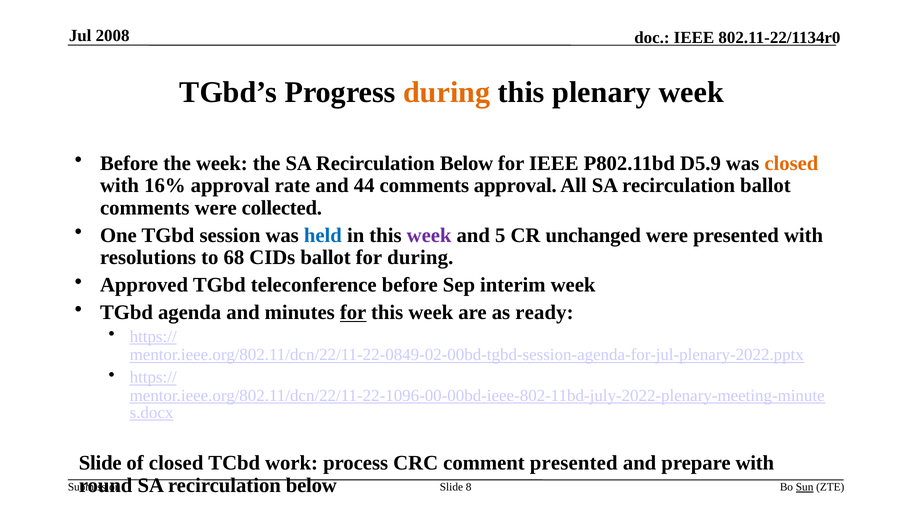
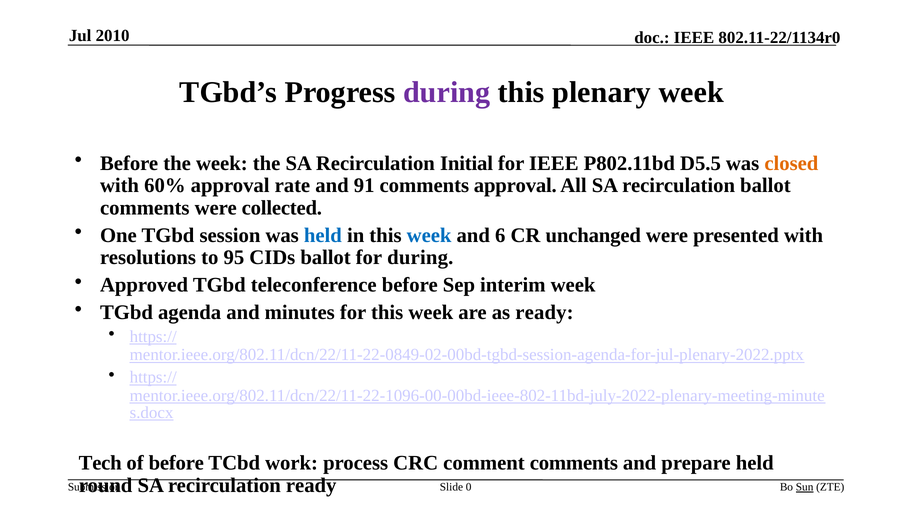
2008: 2008 -> 2010 (113, 36)
during colour: orange -> purple (447, 92)
the SA Recirculation Below: Below -> Initial (467, 163)
D5.9: D5.9 -> D5.5 (700, 163)
16%: 16% -> 60% (165, 186)
44: 44 -> 91 (364, 186)
week colour: purple -> blue (429, 236)
5: 5 -> 6 (500, 236)
68: 68 -> 95 (234, 258)
for underline: present -> none (353, 313)
Slide: Slide -> Tech (100, 463)
of closed: closed -> before (176, 463)
comment presented: presented -> comments (574, 463)
prepare with: with -> held (755, 463)
below: below -> ready (311, 486)
8: 8 -> 0 (469, 488)
